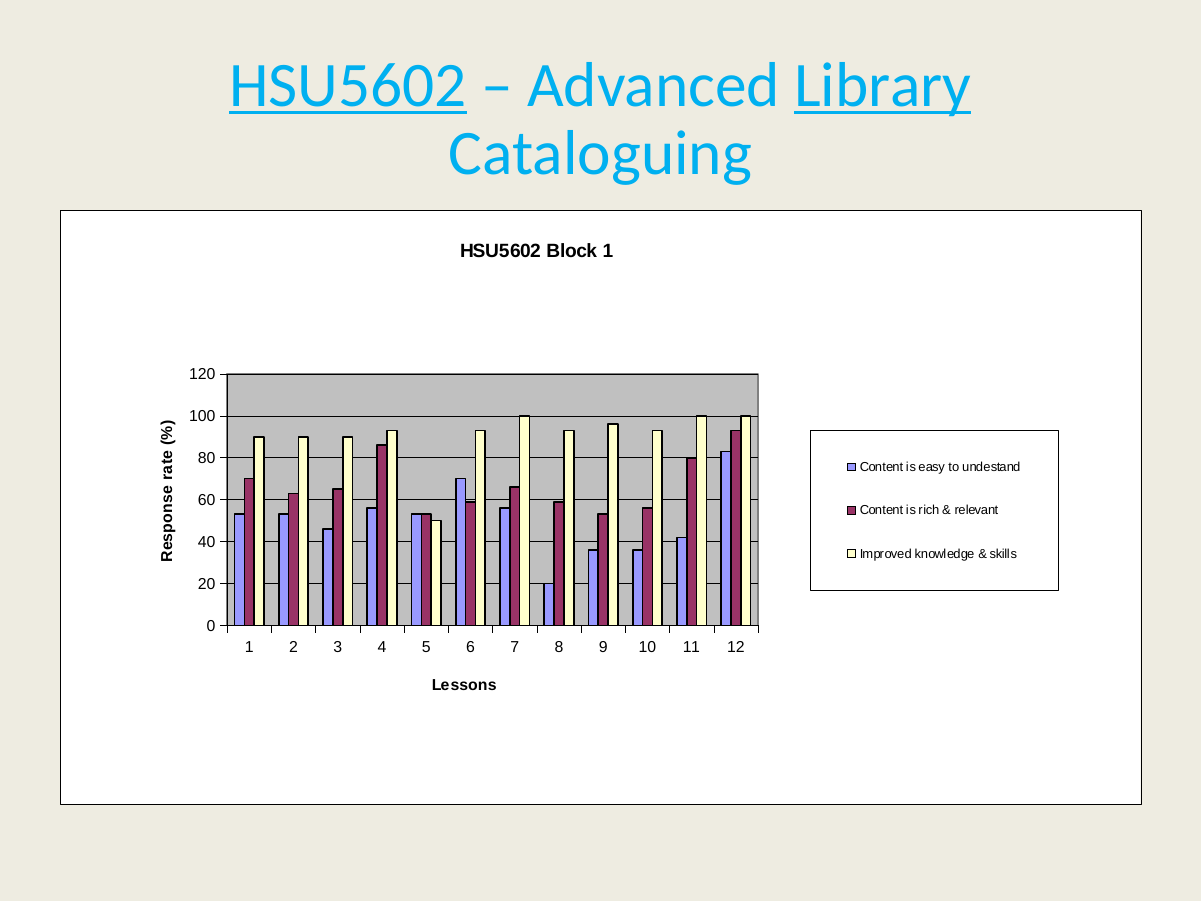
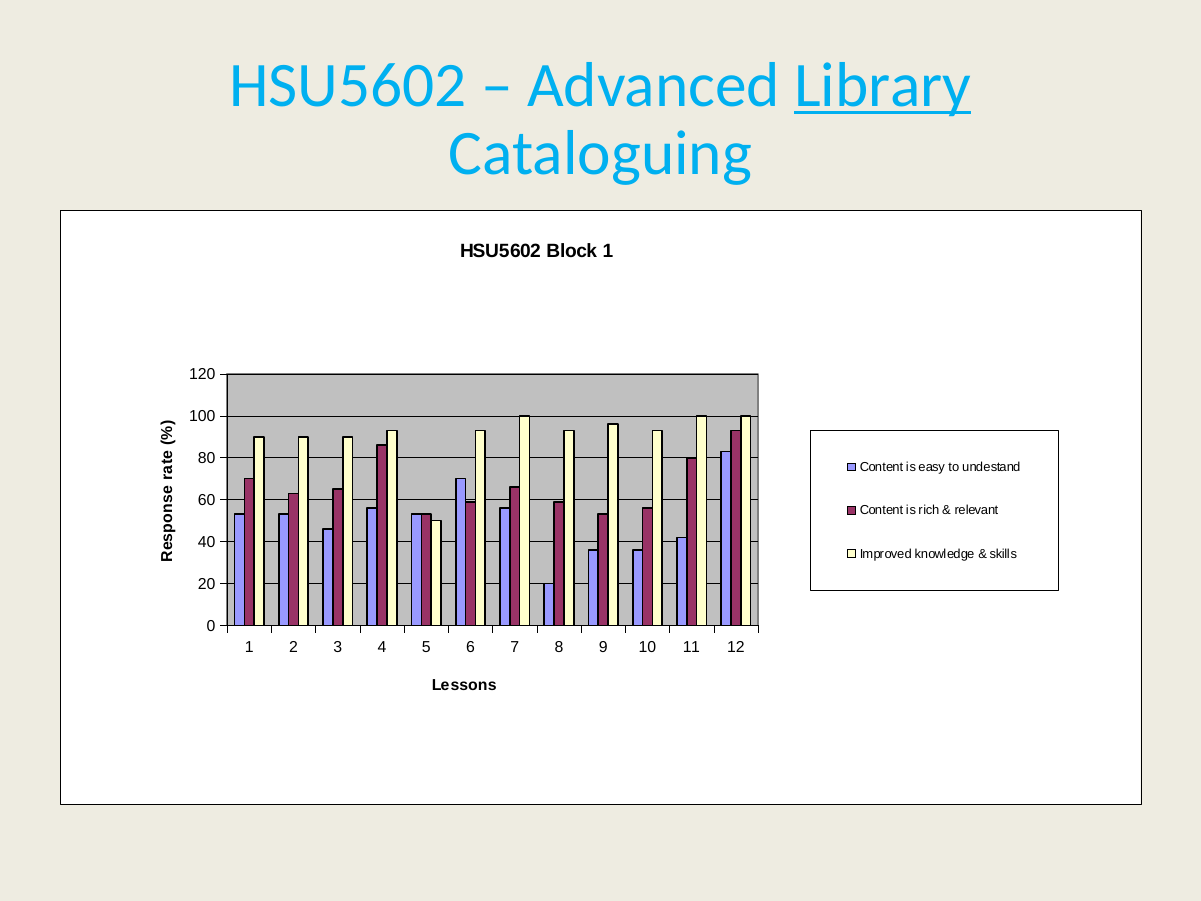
HSU5602 underline: present -> none (348, 85)
